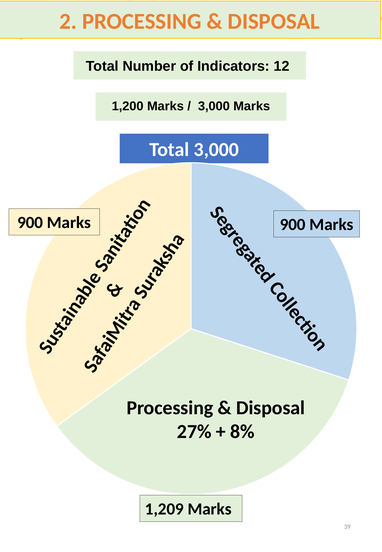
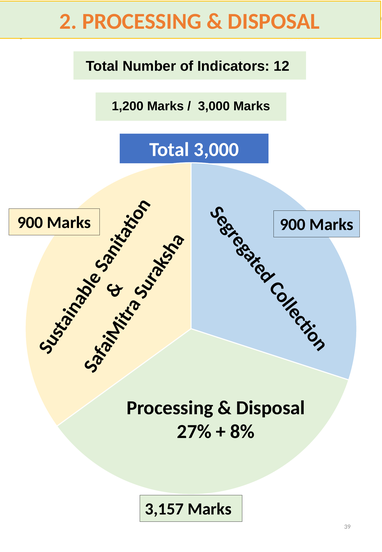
1,209: 1,209 -> 3,157 (164, 509)
